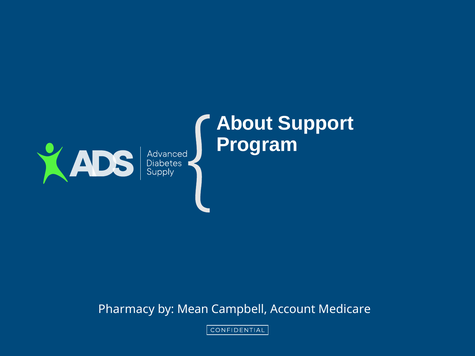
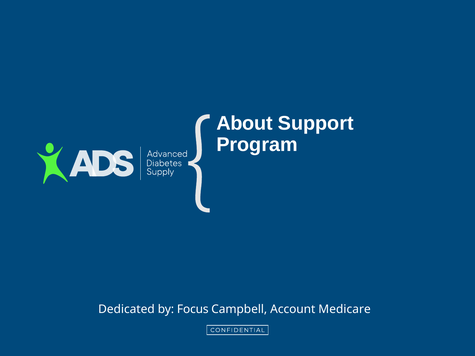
Pharmacy: Pharmacy -> Dedicated (126, 309)
Mean: Mean -> Focus (193, 309)
